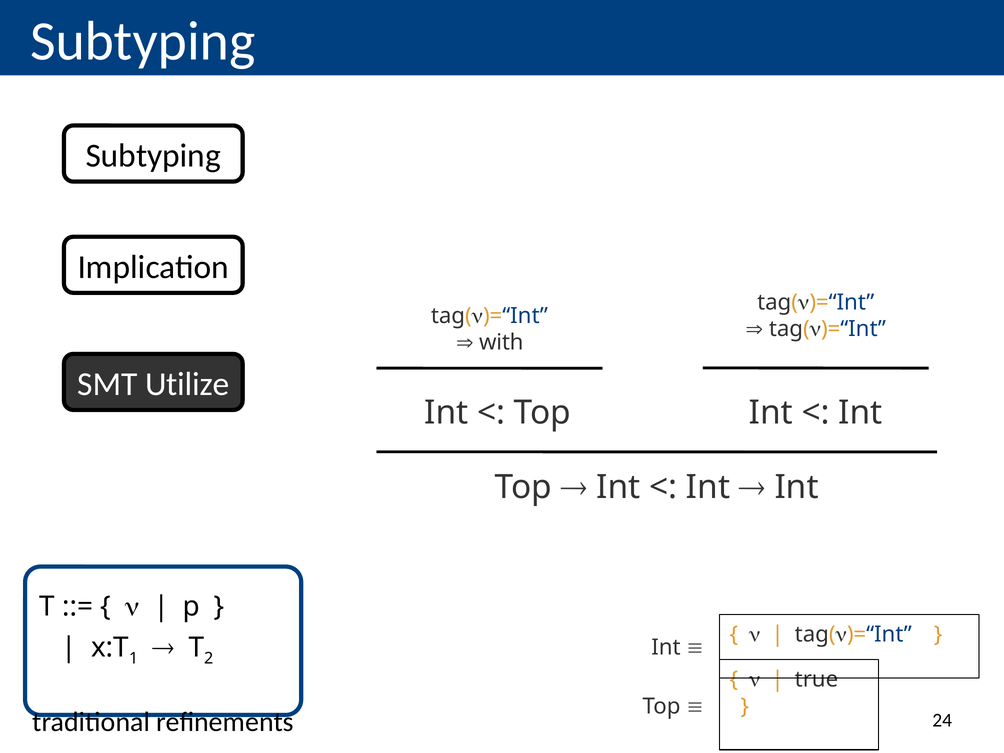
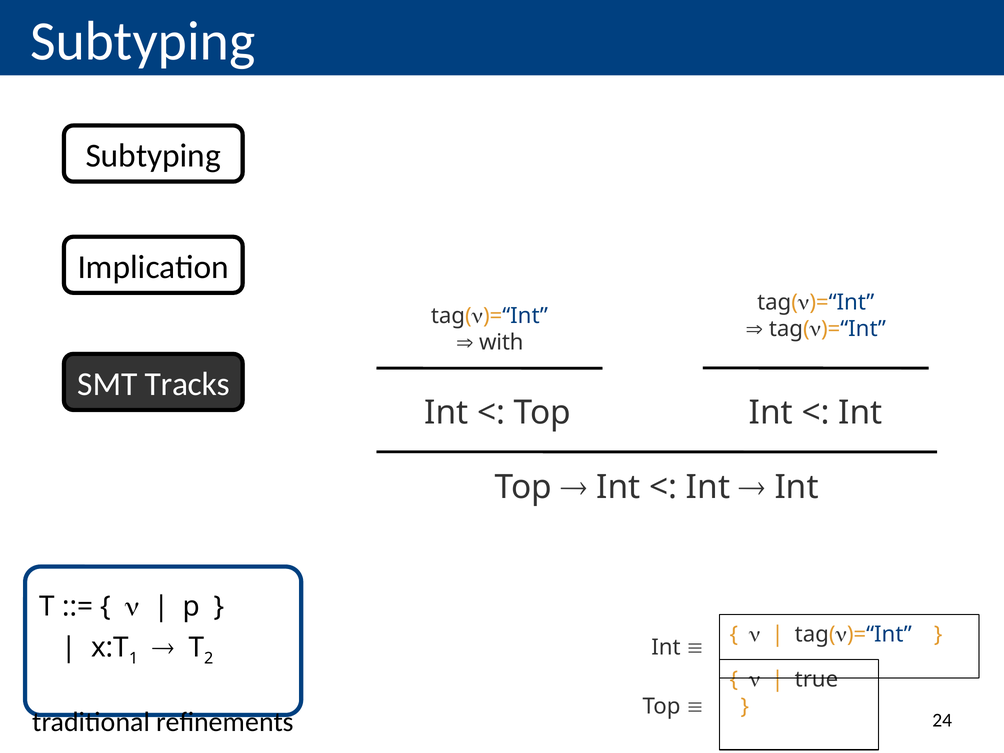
Utilize: Utilize -> Tracks (187, 384)
